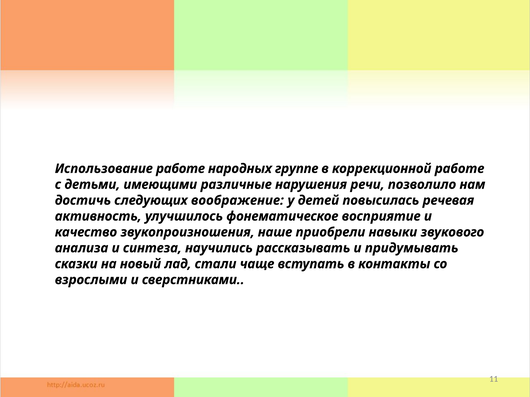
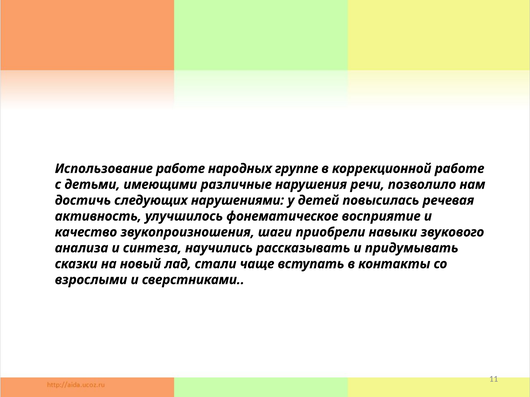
воображение: воображение -> нарушениями (238, 201)
наше: наше -> шаги (275, 232)
